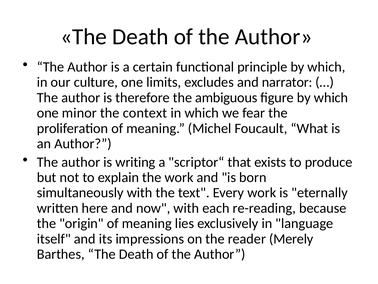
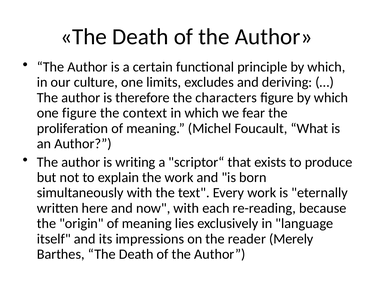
narrator: narrator -> deriving (287, 82)
ambiguous: ambiguous -> characters (226, 97)
one minor: minor -> figure (79, 113)
